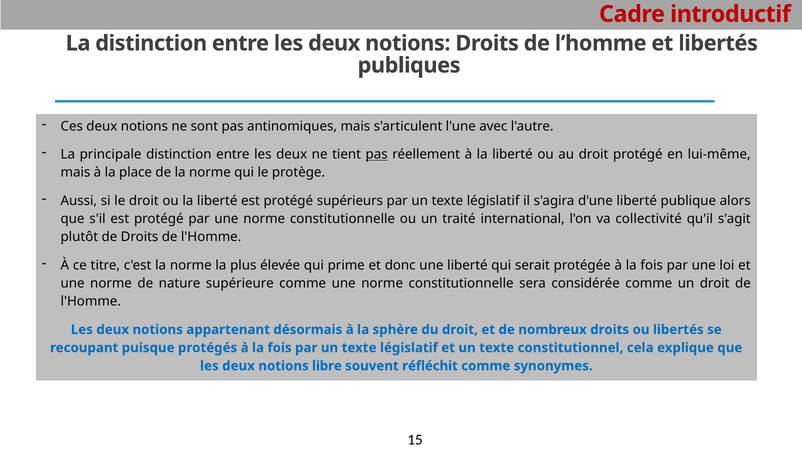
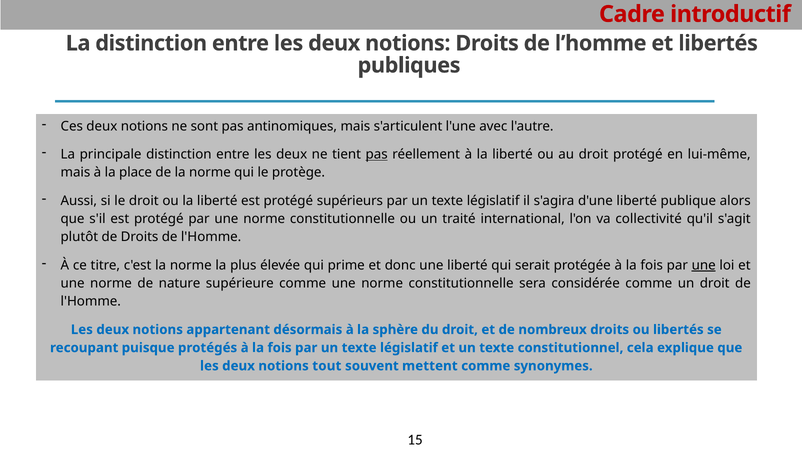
une underline: none -> present (704, 265)
libre: libre -> tout (327, 366)
réfléchit: réfléchit -> mettent (430, 366)
